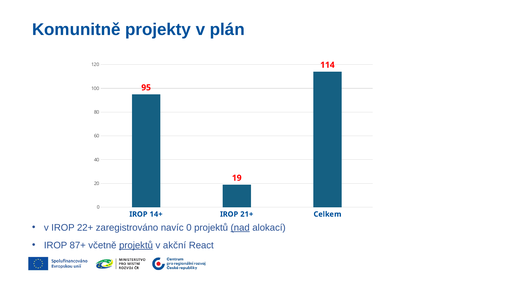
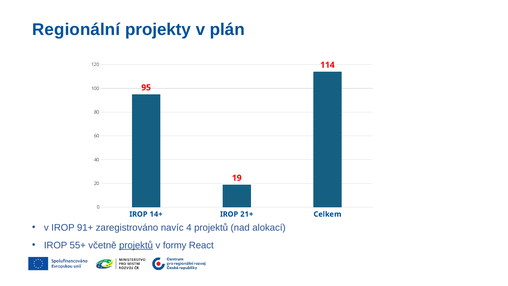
Komunitně: Komunitně -> Regionální (76, 29)
22+: 22+ -> 91+ (85, 227)
navíc 0: 0 -> 4 (189, 227)
nad underline: present -> none (240, 227)
87+: 87+ -> 55+ (78, 245)
akční: akční -> formy (175, 245)
